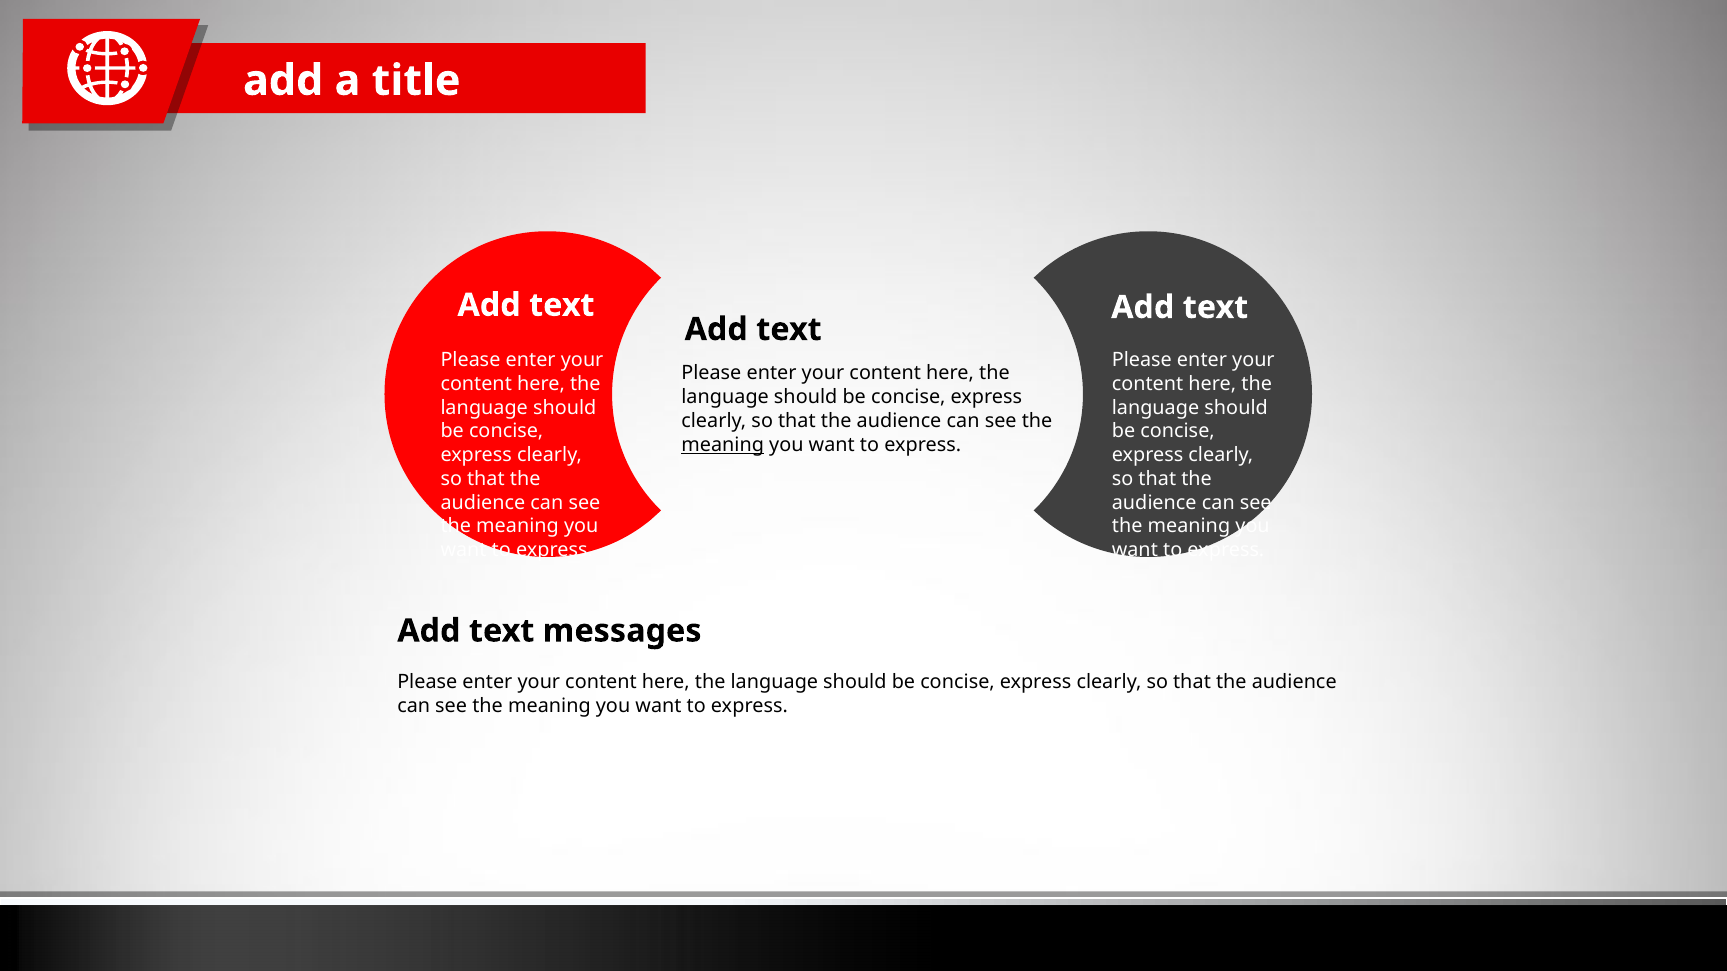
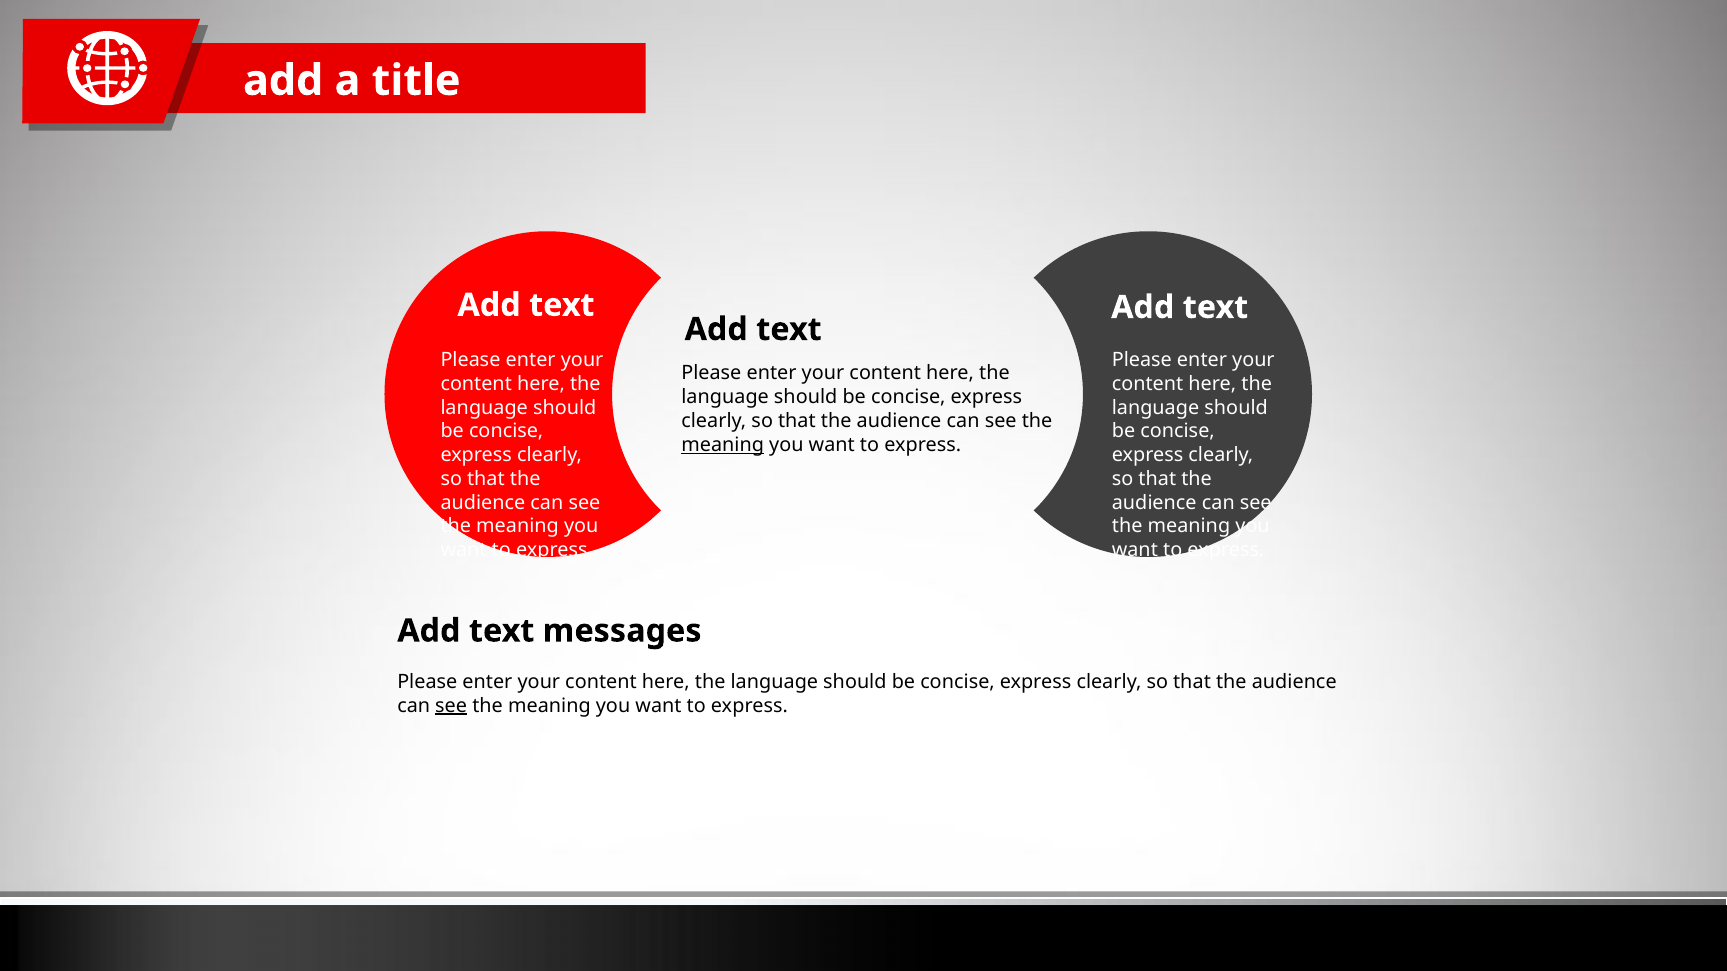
see underline: none -> present (451, 706)
